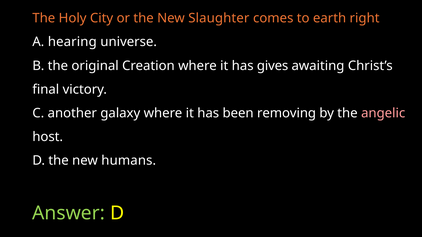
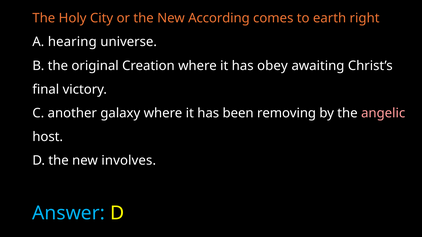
Slaughter: Slaughter -> According (219, 18)
gives: gives -> obey (272, 66)
humans: humans -> involves (129, 161)
Answer colour: light green -> light blue (69, 213)
